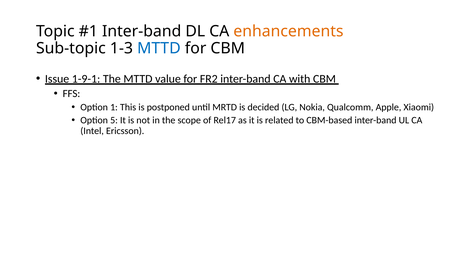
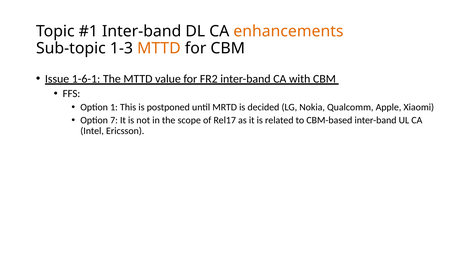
MTTD colour: blue -> orange (159, 48)
1-9-1: 1-9-1 -> 1-6-1 (86, 79)
5: 5 -> 7 (114, 120)
